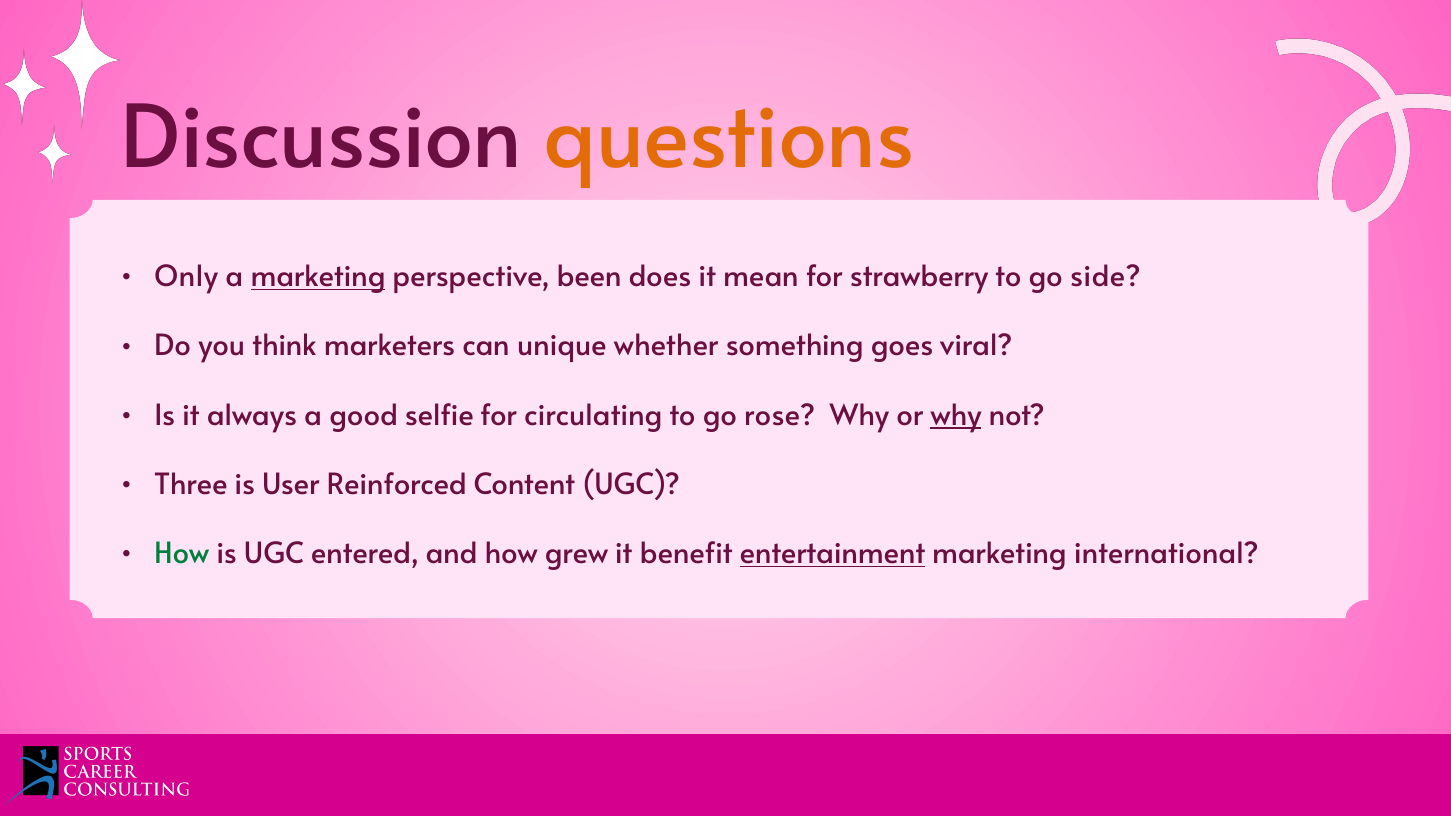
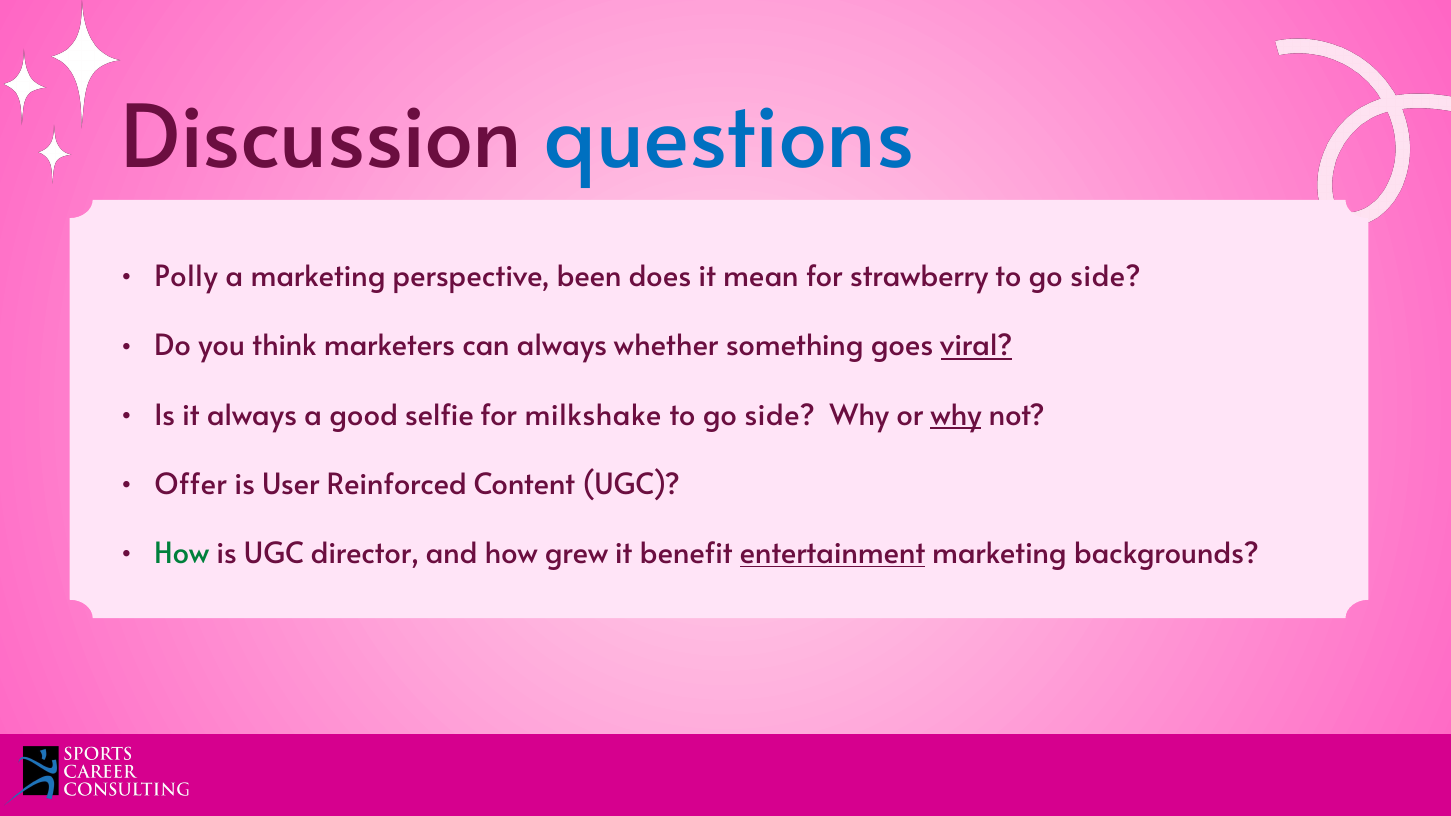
questions colour: orange -> blue (729, 139)
Only: Only -> Polly (186, 277)
marketing underline: present -> none (318, 277)
can unique: unique -> always (562, 346)
viral underline: none -> present (976, 346)
circulating: circulating -> milkshake (593, 415)
rose: rose -> side (780, 415)
Three: Three -> Offer (191, 485)
entered: entered -> director (365, 554)
international: international -> backgrounds (1166, 554)
